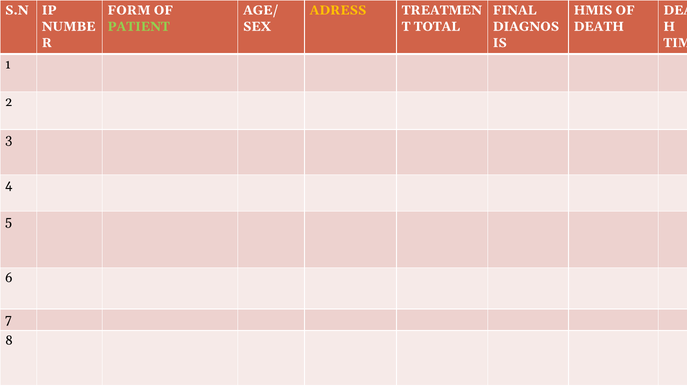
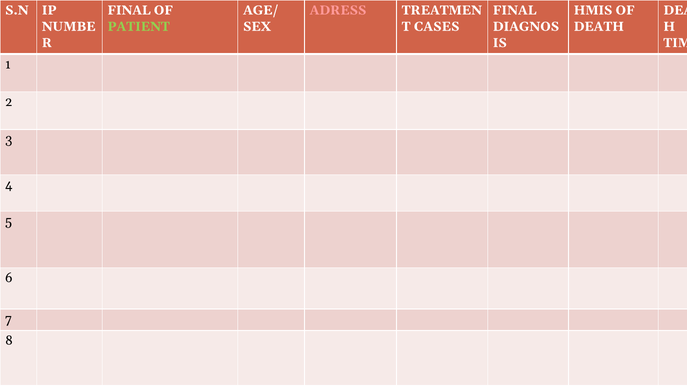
FORM: FORM -> FINAL (129, 10)
ADRESS colour: yellow -> pink (338, 10)
TOTAL: TOTAL -> CASES (437, 27)
